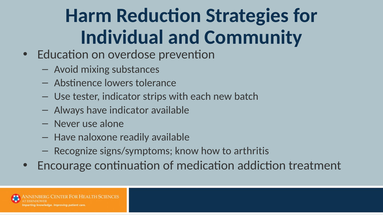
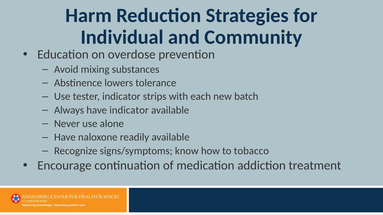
arthritis: arthritis -> tobacco (251, 151)
